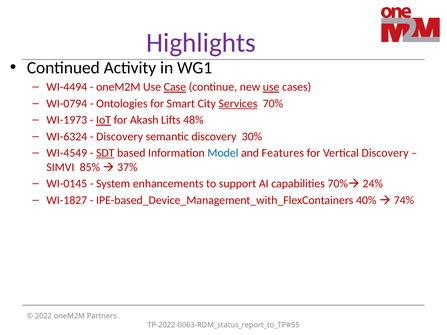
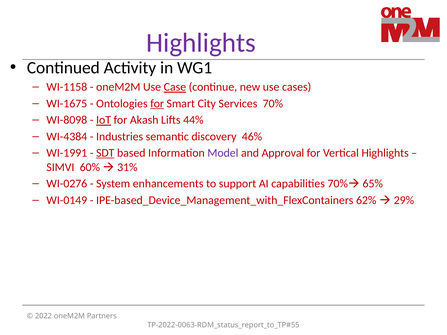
WI-4494: WI-4494 -> WI-1158 (67, 87)
use underline: present -> none (271, 87)
WI-0794: WI-0794 -> WI-1675 (67, 104)
for underline: none -> present (157, 104)
Services underline: present -> none (238, 104)
WI-1973: WI-1973 -> WI-8098 (67, 120)
48%: 48% -> 44% (193, 120)
WI-6324: WI-6324 -> WI-4384 (67, 137)
Discovery: Discovery -> Industries (120, 137)
30%: 30% -> 46% (252, 137)
WI-4549: WI-4549 -> WI-1991 (67, 153)
Model colour: blue -> purple (223, 153)
Features: Features -> Approval (283, 153)
Vertical Discovery: Discovery -> Highlights (385, 153)
85%: 85% -> 60% (90, 167)
37%: 37% -> 31% (127, 167)
WI-0145: WI-0145 -> WI-0276 (67, 184)
24%: 24% -> 65% (373, 184)
WI-1827: WI-1827 -> WI-0149 (67, 200)
40%: 40% -> 62% (366, 200)
74%: 74% -> 29% (404, 200)
